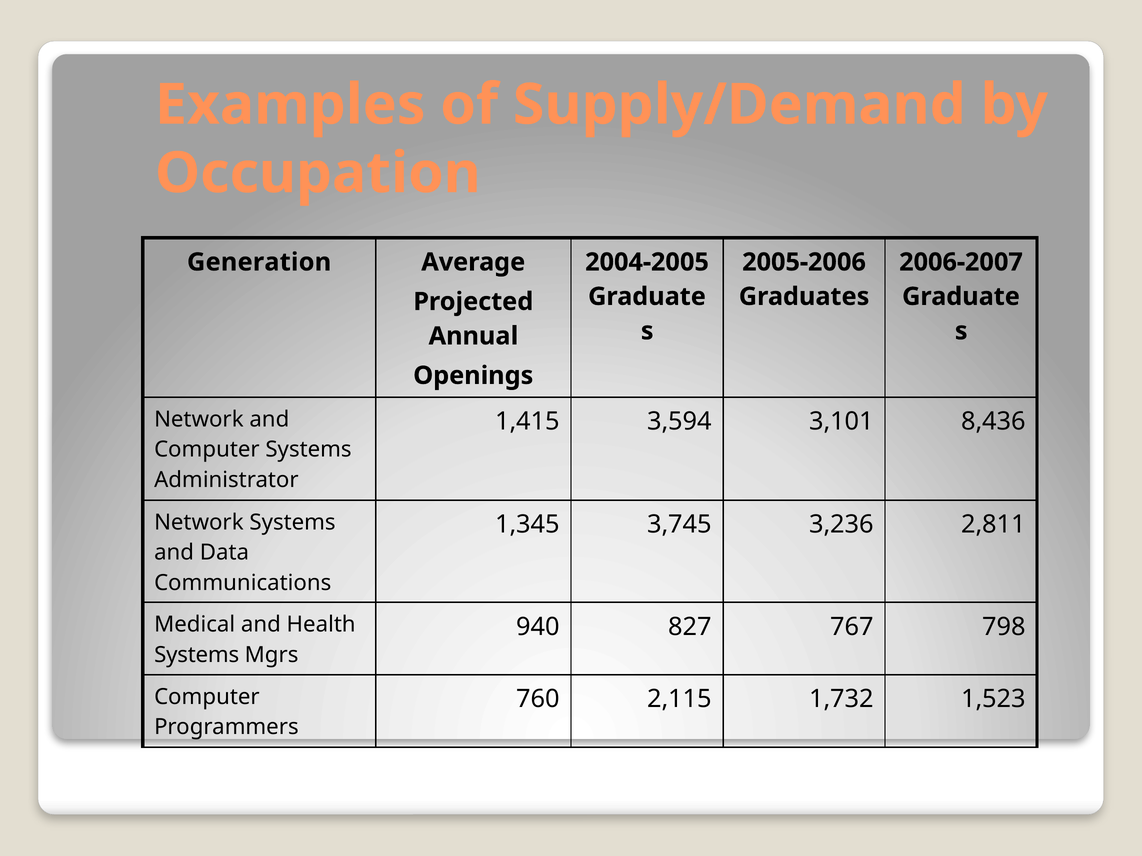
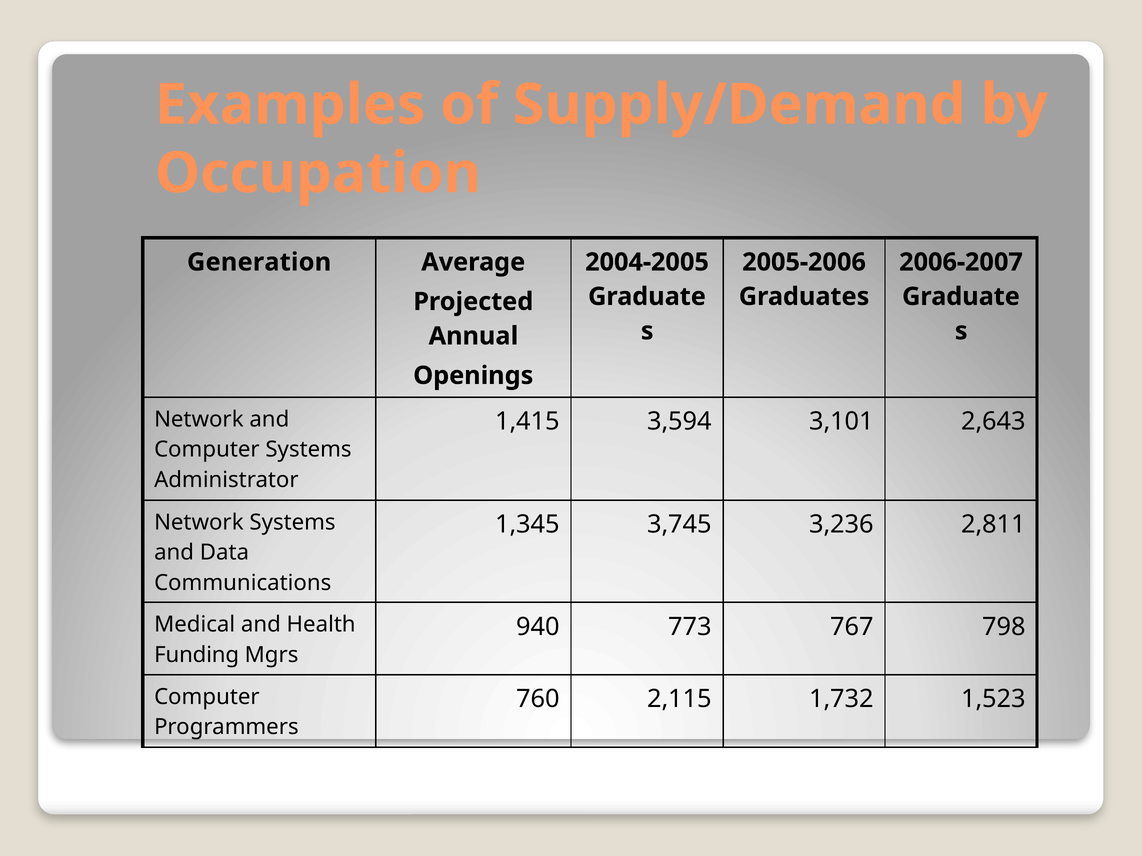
8,436: 8,436 -> 2,643 (994, 422)
827: 827 -> 773 (690, 627)
Systems: Systems -> Funding (197, 655)
